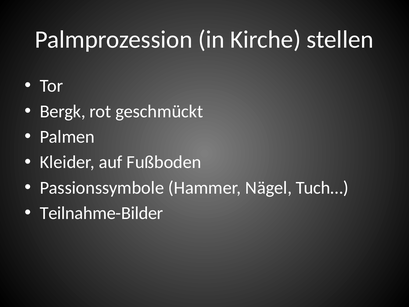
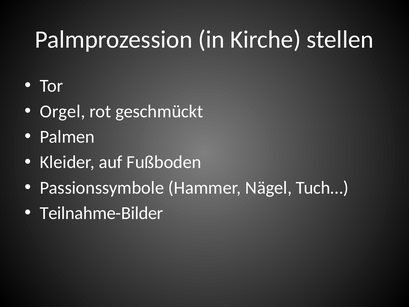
Bergk: Bergk -> Orgel (63, 111)
